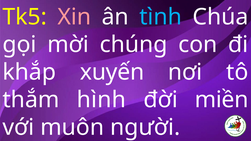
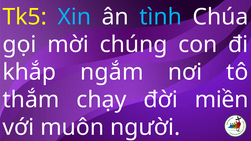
Xin colour: pink -> light blue (74, 17)
xuyến: xuyến -> ngắm (112, 72)
hình: hình -> chạy (101, 100)
